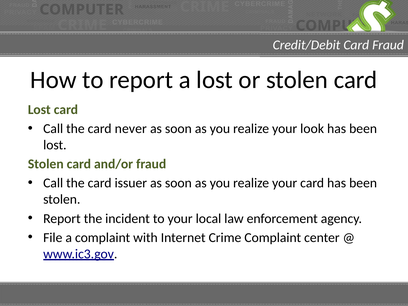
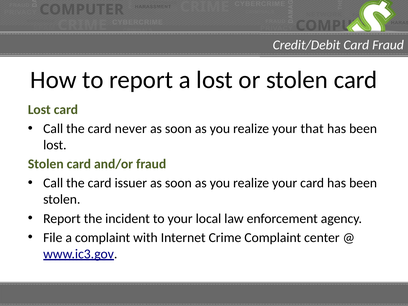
look: look -> that (312, 129)
